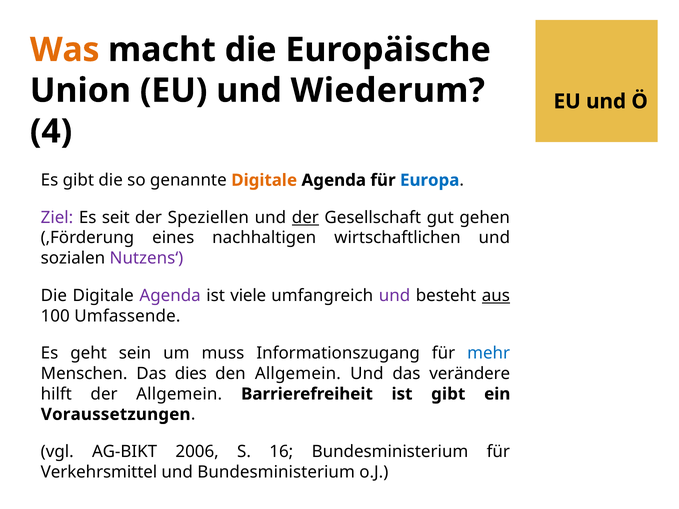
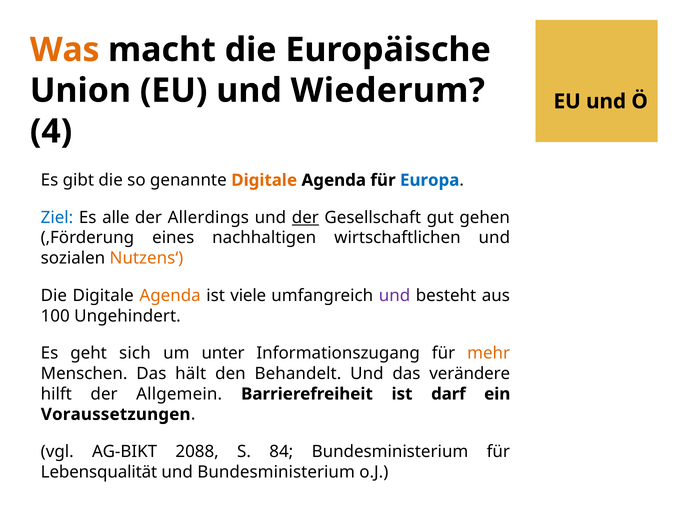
Ziel colour: purple -> blue (57, 218)
seit: seit -> alle (116, 218)
Speziellen: Speziellen -> Allerdings (208, 218)
Nutzens‘ colour: purple -> orange (146, 258)
Agenda colour: purple -> orange (170, 296)
aus underline: present -> none (496, 296)
Umfassende: Umfassende -> Ungehindert (127, 316)
sein: sein -> sich (135, 353)
muss: muss -> unter (223, 353)
mehr colour: blue -> orange (489, 353)
dies: dies -> hält (191, 374)
den Allgemein: Allgemein -> Behandelt (298, 374)
ist gibt: gibt -> darf (448, 394)
2006: 2006 -> 2088 (197, 452)
16: 16 -> 84 (281, 452)
Verkehrsmittel: Verkehrsmittel -> Lebensqualität (99, 472)
